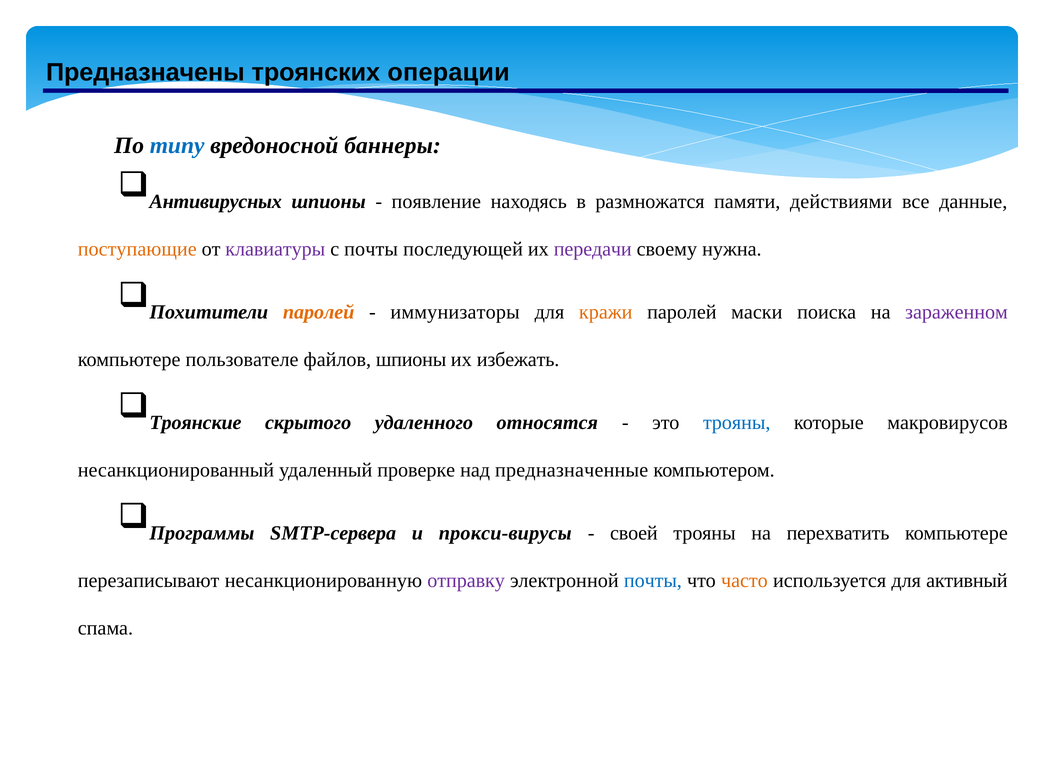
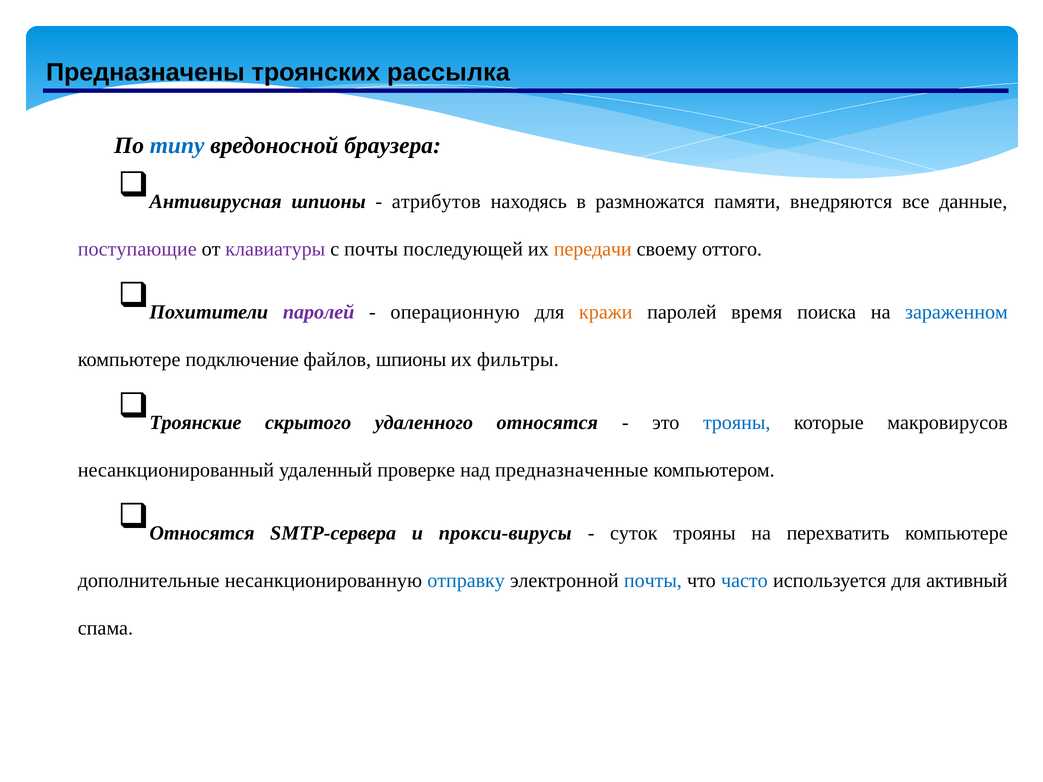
операции: операции -> рассылка (449, 73)
баннеры: баннеры -> браузера (393, 145)
Антивирусных: Антивирусных -> Антивирусная (216, 202)
появление: появление -> атрибутов (436, 202)
действиями: действиями -> внедряются (841, 202)
поступающие colour: orange -> purple (137, 249)
передачи colour: purple -> orange (593, 249)
нужна: нужна -> оттого (732, 249)
паролей colour: orange -> purple (319, 312)
иммунизаторы: иммунизаторы -> операционную (455, 312)
маски: маски -> время (757, 312)
зараженном colour: purple -> blue (956, 312)
пользователе: пользователе -> подключение (242, 360)
избежать: избежать -> фильтры (518, 360)
Программы: Программы -> Относятся (202, 533)
своей: своей -> суток (634, 533)
перезаписывают: перезаписывают -> дополнительные (149, 581)
отправку colour: purple -> blue (466, 581)
часто colour: orange -> blue (744, 581)
